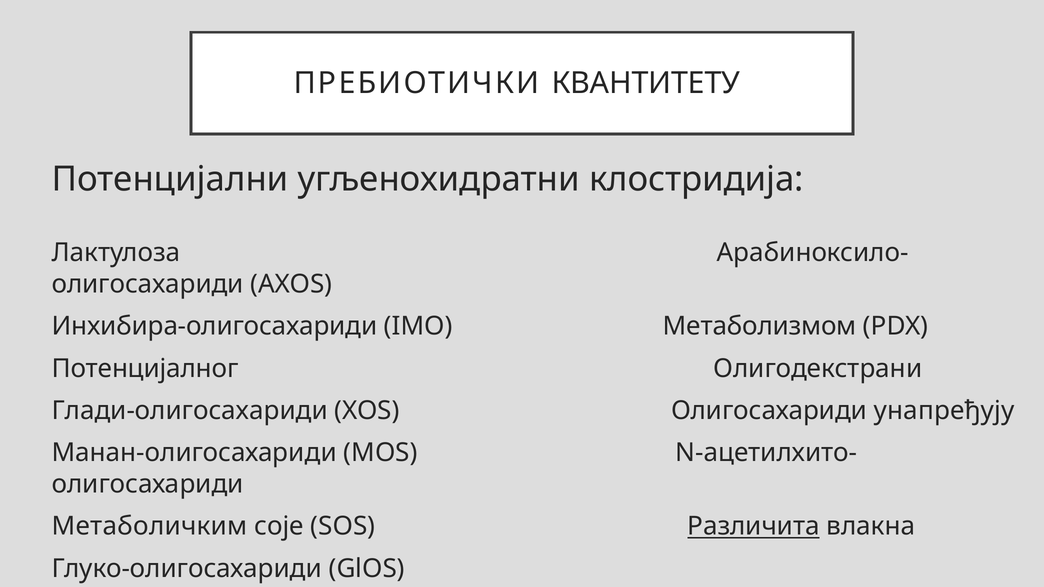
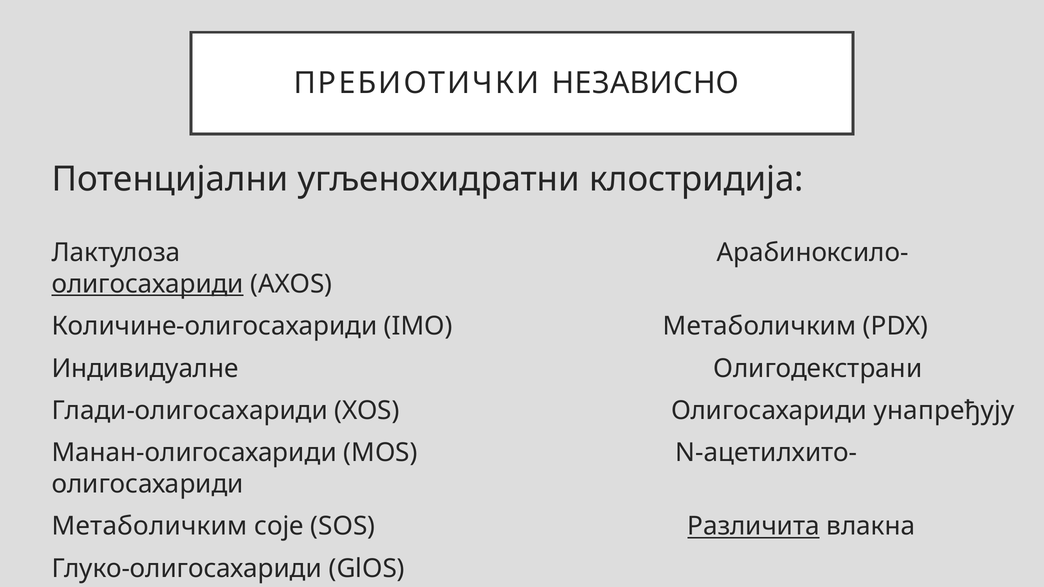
КВАНТИТЕТУ: КВАНТИТЕТУ -> НЕЗАВИСНО (646, 83)
олигосахариди underline: none -> present (148, 284)
Инхибира-олигосахариди: Инхибира-олигосахариди -> Количине-олигосахариди (214, 326)
IMO Метаболизмом: Метаболизмом -> Метаболичким (760, 326)
Потенцијалног: Потенцијалног -> Индивидуалне (145, 369)
